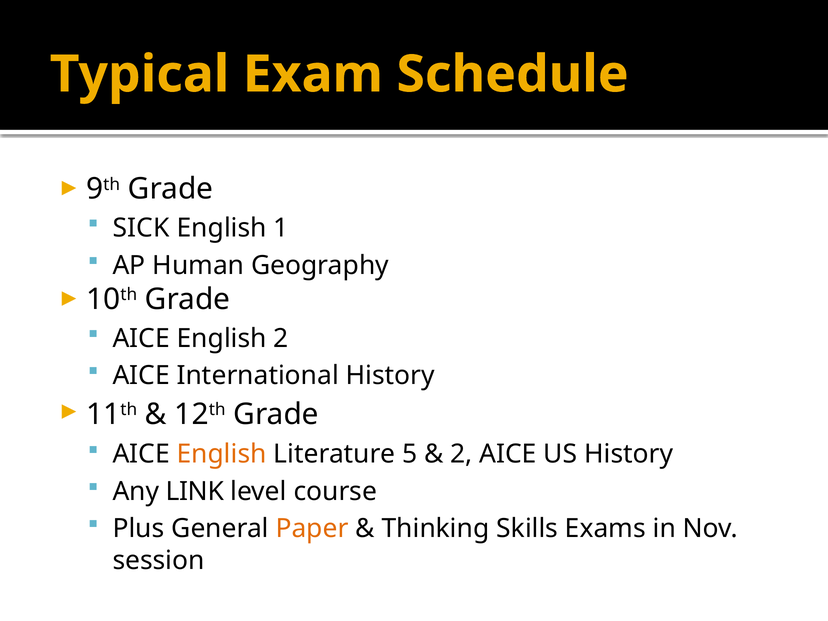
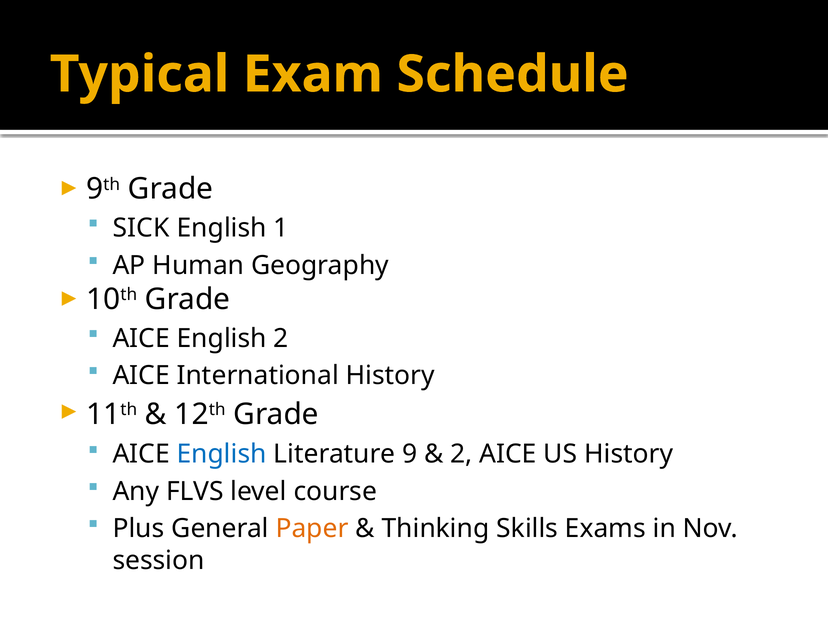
English colour: orange -> blue (222, 454)
5: 5 -> 9 (410, 454)
LINK: LINK -> FLVS (195, 491)
